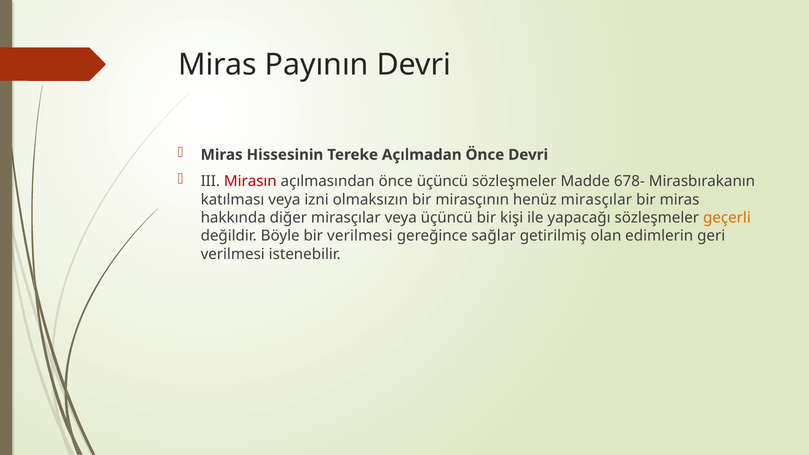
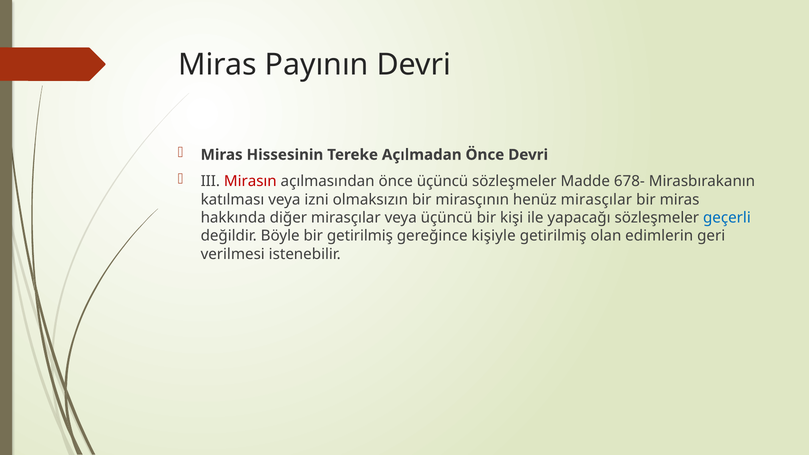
geçerli colour: orange -> blue (727, 218)
bir verilmesi: verilmesi -> getirilmiş (360, 236)
sağlar: sağlar -> kişiyle (494, 236)
